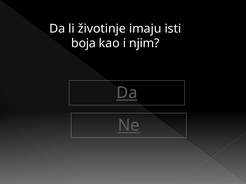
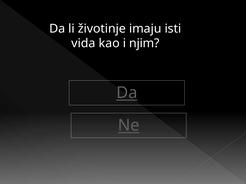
boja: boja -> vida (83, 43)
